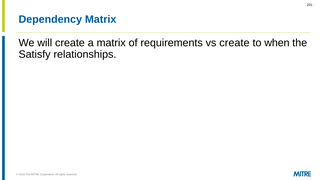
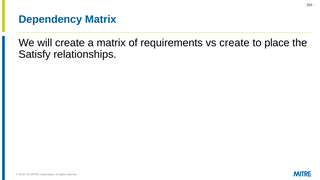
when: when -> place (277, 43)
